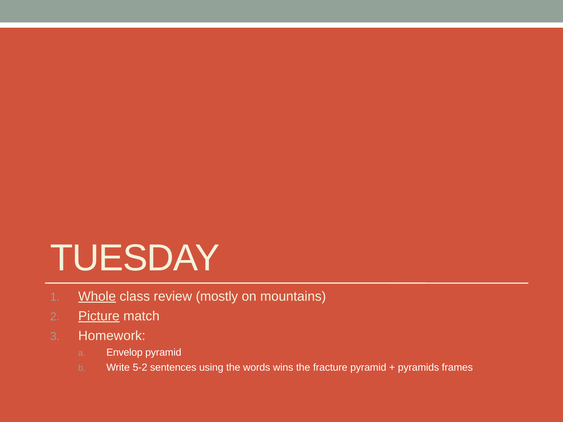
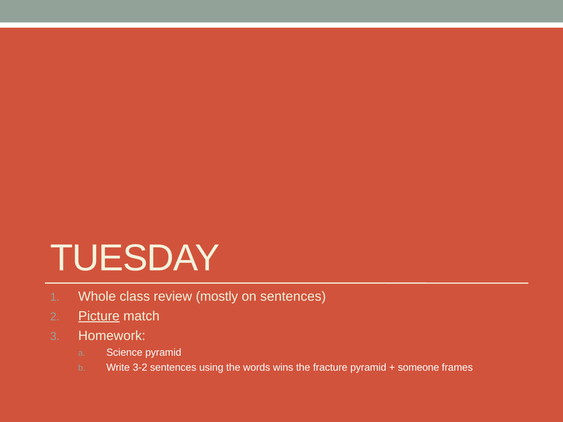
Whole underline: present -> none (97, 297)
on mountains: mountains -> sentences (293, 297)
Envelop: Envelop -> Science (124, 353)
5-2: 5-2 -> 3-2 (140, 368)
pyramids: pyramids -> someone (419, 368)
